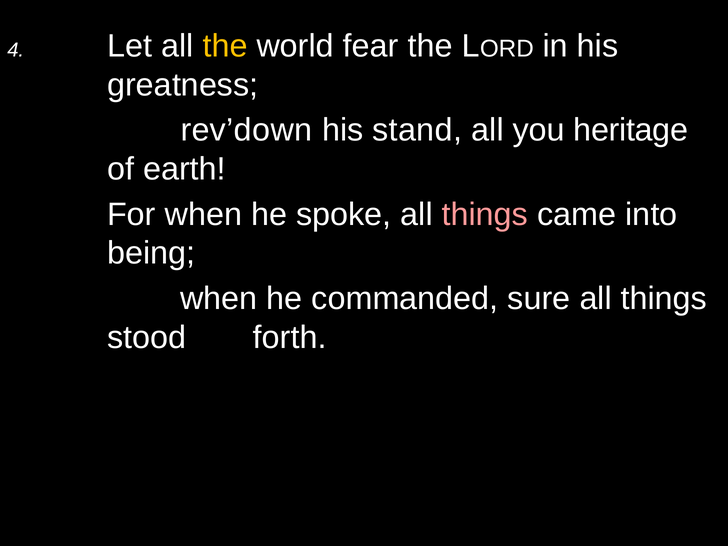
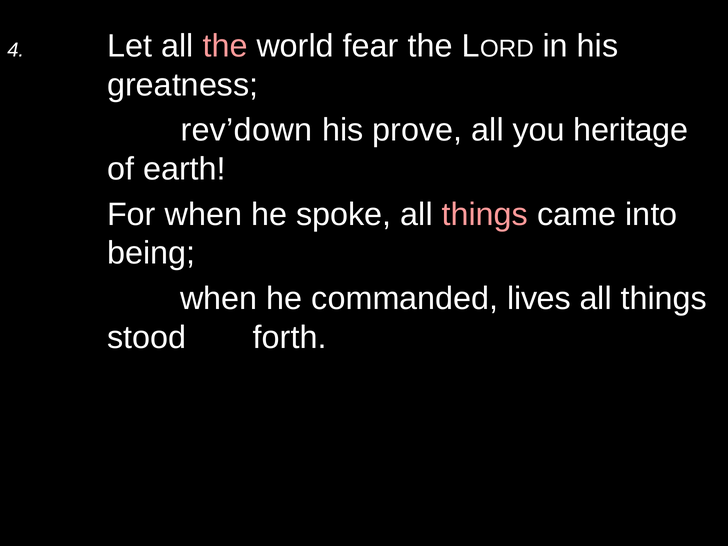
the colour: yellow -> pink (225, 46)
stand: stand -> prove (417, 130)
sure: sure -> lives (539, 298)
